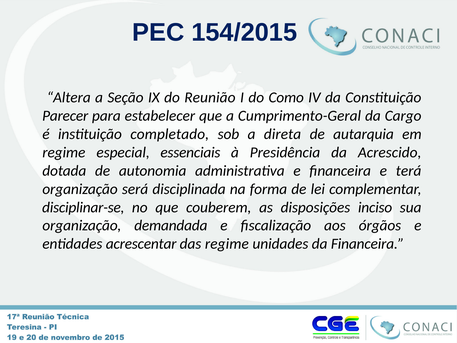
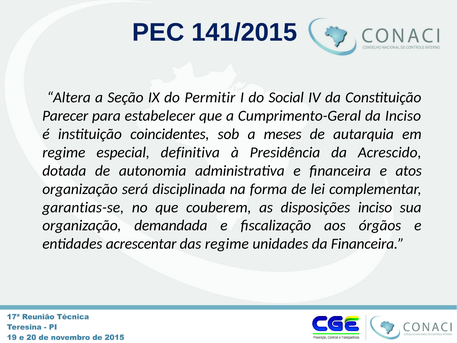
154/2015: 154/2015 -> 141/2015 (244, 32)
Reunião: Reunião -> Permitir (210, 97)
Como: Como -> Social (286, 97)
da Cargo: Cargo -> Inciso (403, 116)
completado: completado -> coincidentes (170, 134)
direta: direta -> meses (283, 134)
essenciais: essenciais -> definitiva (190, 152)
terá: terá -> atos (409, 171)
disciplinar-se: disciplinar-se -> garantias-se (83, 207)
